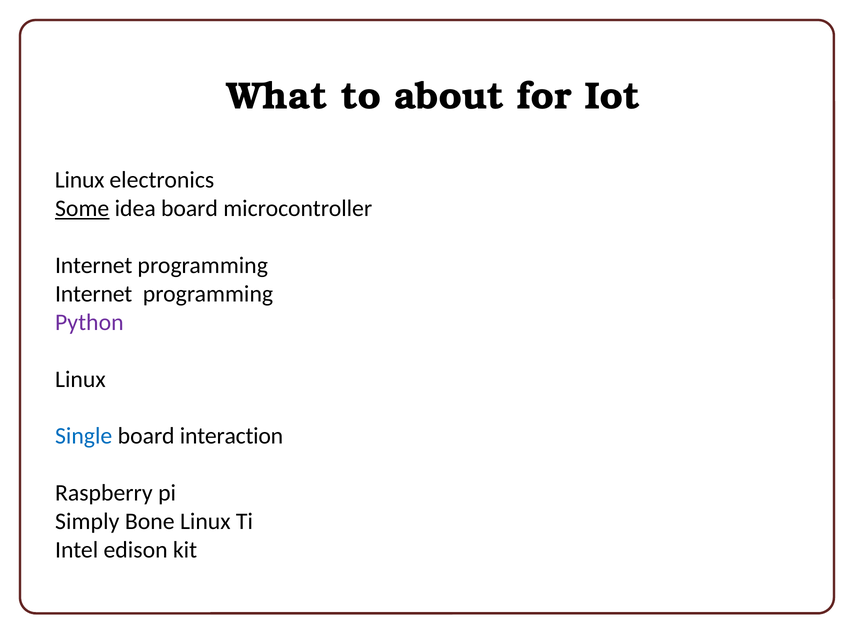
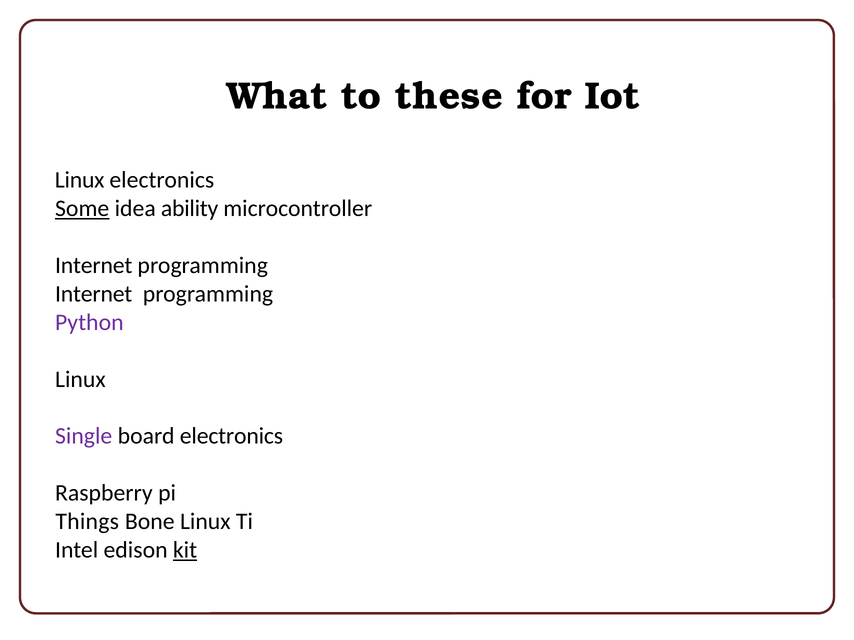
about: about -> these (449, 96)
idea board: board -> ability (190, 209)
Single colour: blue -> purple (84, 436)
board interaction: interaction -> electronics (231, 436)
Simply: Simply -> Things (87, 522)
kit underline: none -> present (185, 550)
